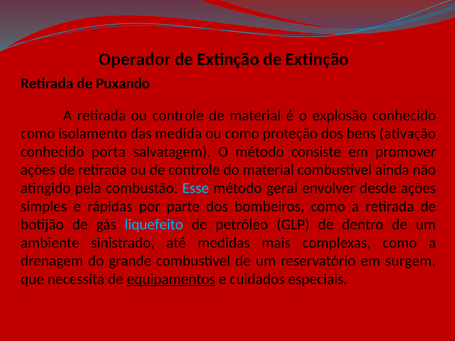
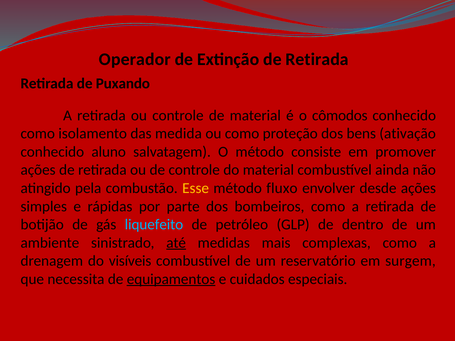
Extinção de Extinção: Extinção -> Retirada (317, 59)
explosão: explosão -> cômodos (340, 115)
porta: porta -> aluno (109, 152)
Esse colour: light blue -> yellow (196, 188)
geral: geral -> fluxo (282, 188)
até underline: none -> present (176, 243)
grande: grande -> visíveis (130, 261)
